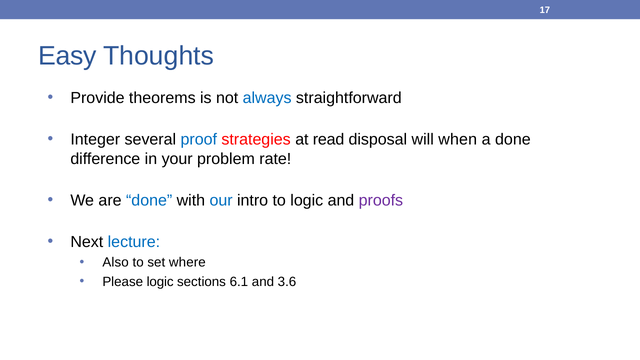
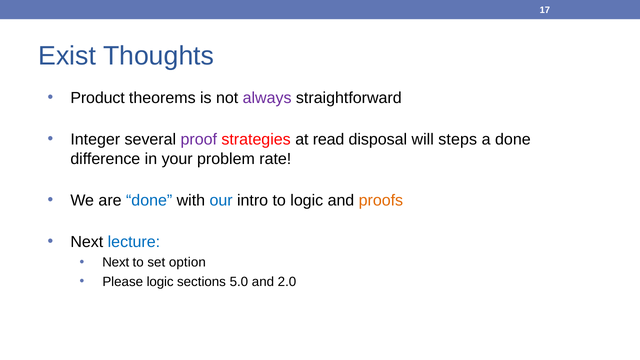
Easy: Easy -> Exist (67, 56)
Provide: Provide -> Product (98, 98)
always colour: blue -> purple (267, 98)
proof colour: blue -> purple (199, 140)
when: when -> steps (458, 140)
proofs colour: purple -> orange (381, 200)
Also: Also -> Next (116, 263)
where: where -> option (187, 263)
6.1: 6.1 -> 5.0 (239, 282)
3.6: 3.6 -> 2.0 (287, 282)
